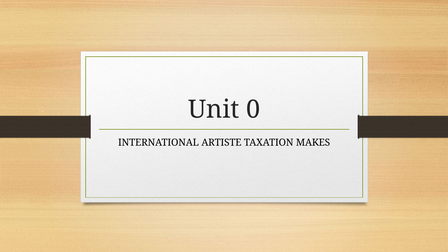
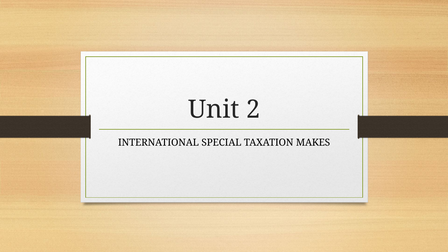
0: 0 -> 2 (253, 109)
ARTISTE: ARTISTE -> SPECIAL (221, 143)
